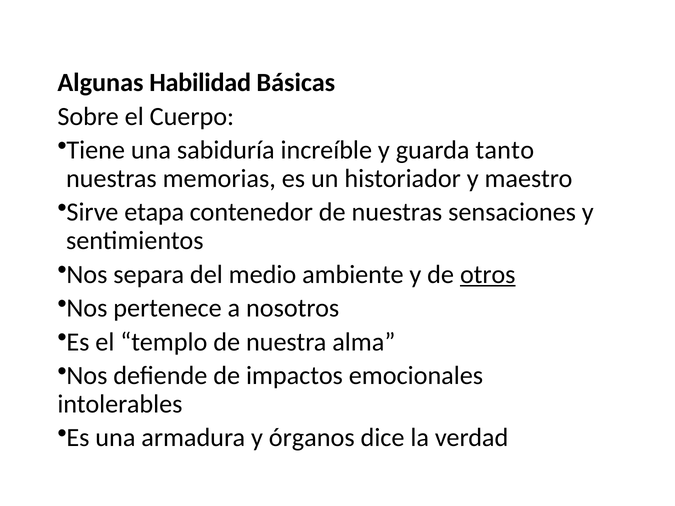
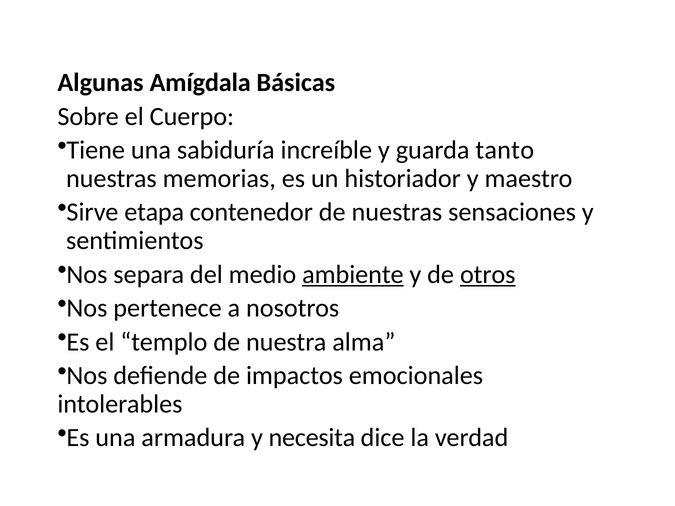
Habilidad: Habilidad -> Amígdala (200, 83)
ambiente underline: none -> present (353, 275)
órganos: órganos -> necesita (312, 438)
